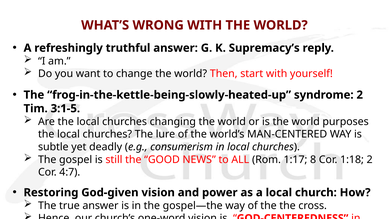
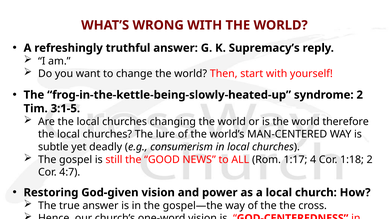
purposes: purposes -> therefore (346, 122)
8: 8 -> 4 (313, 159)
